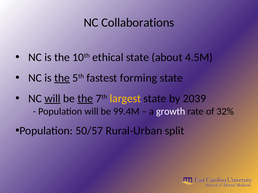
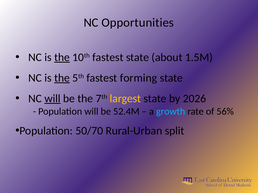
Collaborations: Collaborations -> Opportunities (138, 23)
the underline: none -> present (62, 57)
10th ethical: ethical -> fastest (108, 57)
4.5M: 4.5M -> 1.5M (199, 57)
the underline: present -> none (85, 99)
2039: 2039 -> 2026 (194, 99)
99.4M: 99.4M -> 52.4M (126, 112)
growth colour: white -> light blue (171, 112)
32%: 32% -> 56% (225, 112)
50/57: 50/57 -> 50/70 (89, 131)
